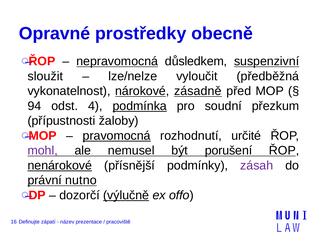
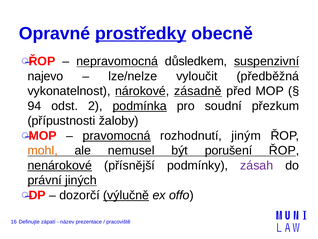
prostředky underline: none -> present (141, 33)
sloužit: sloužit -> najevo (45, 76)
4: 4 -> 2 (95, 106)
určité: určité -> jiným (246, 135)
mohl colour: purple -> orange (43, 150)
nutno: nutno -> jiných (81, 180)
